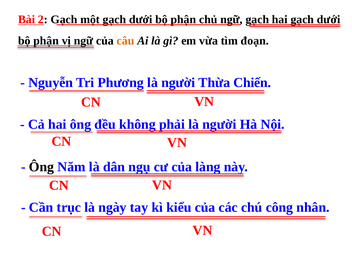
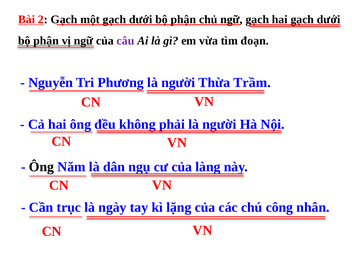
câu colour: orange -> purple (126, 41)
Chiến: Chiến -> Trầm (252, 83)
kiểu: kiểu -> lặng (179, 207)
